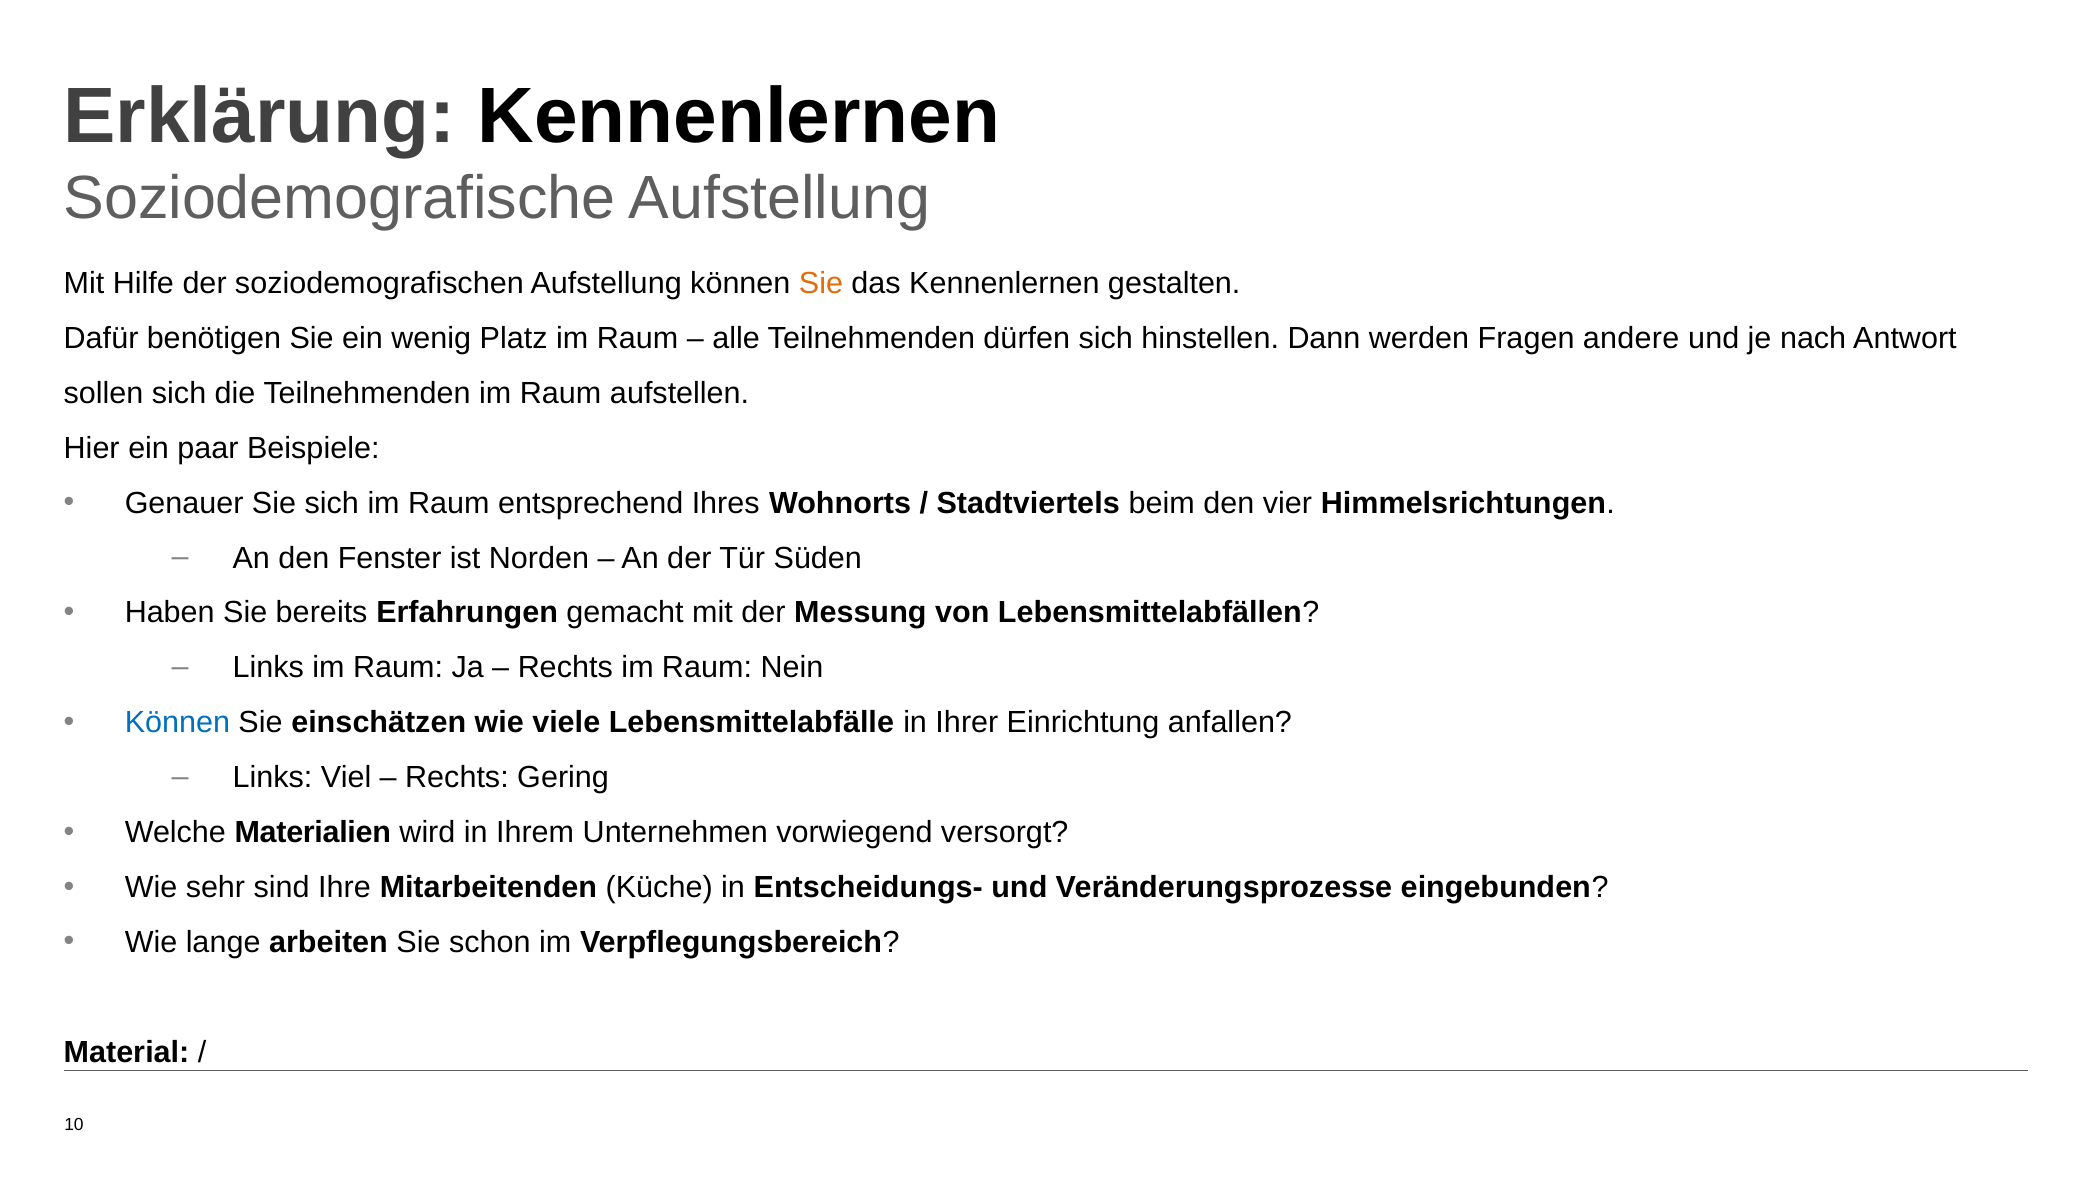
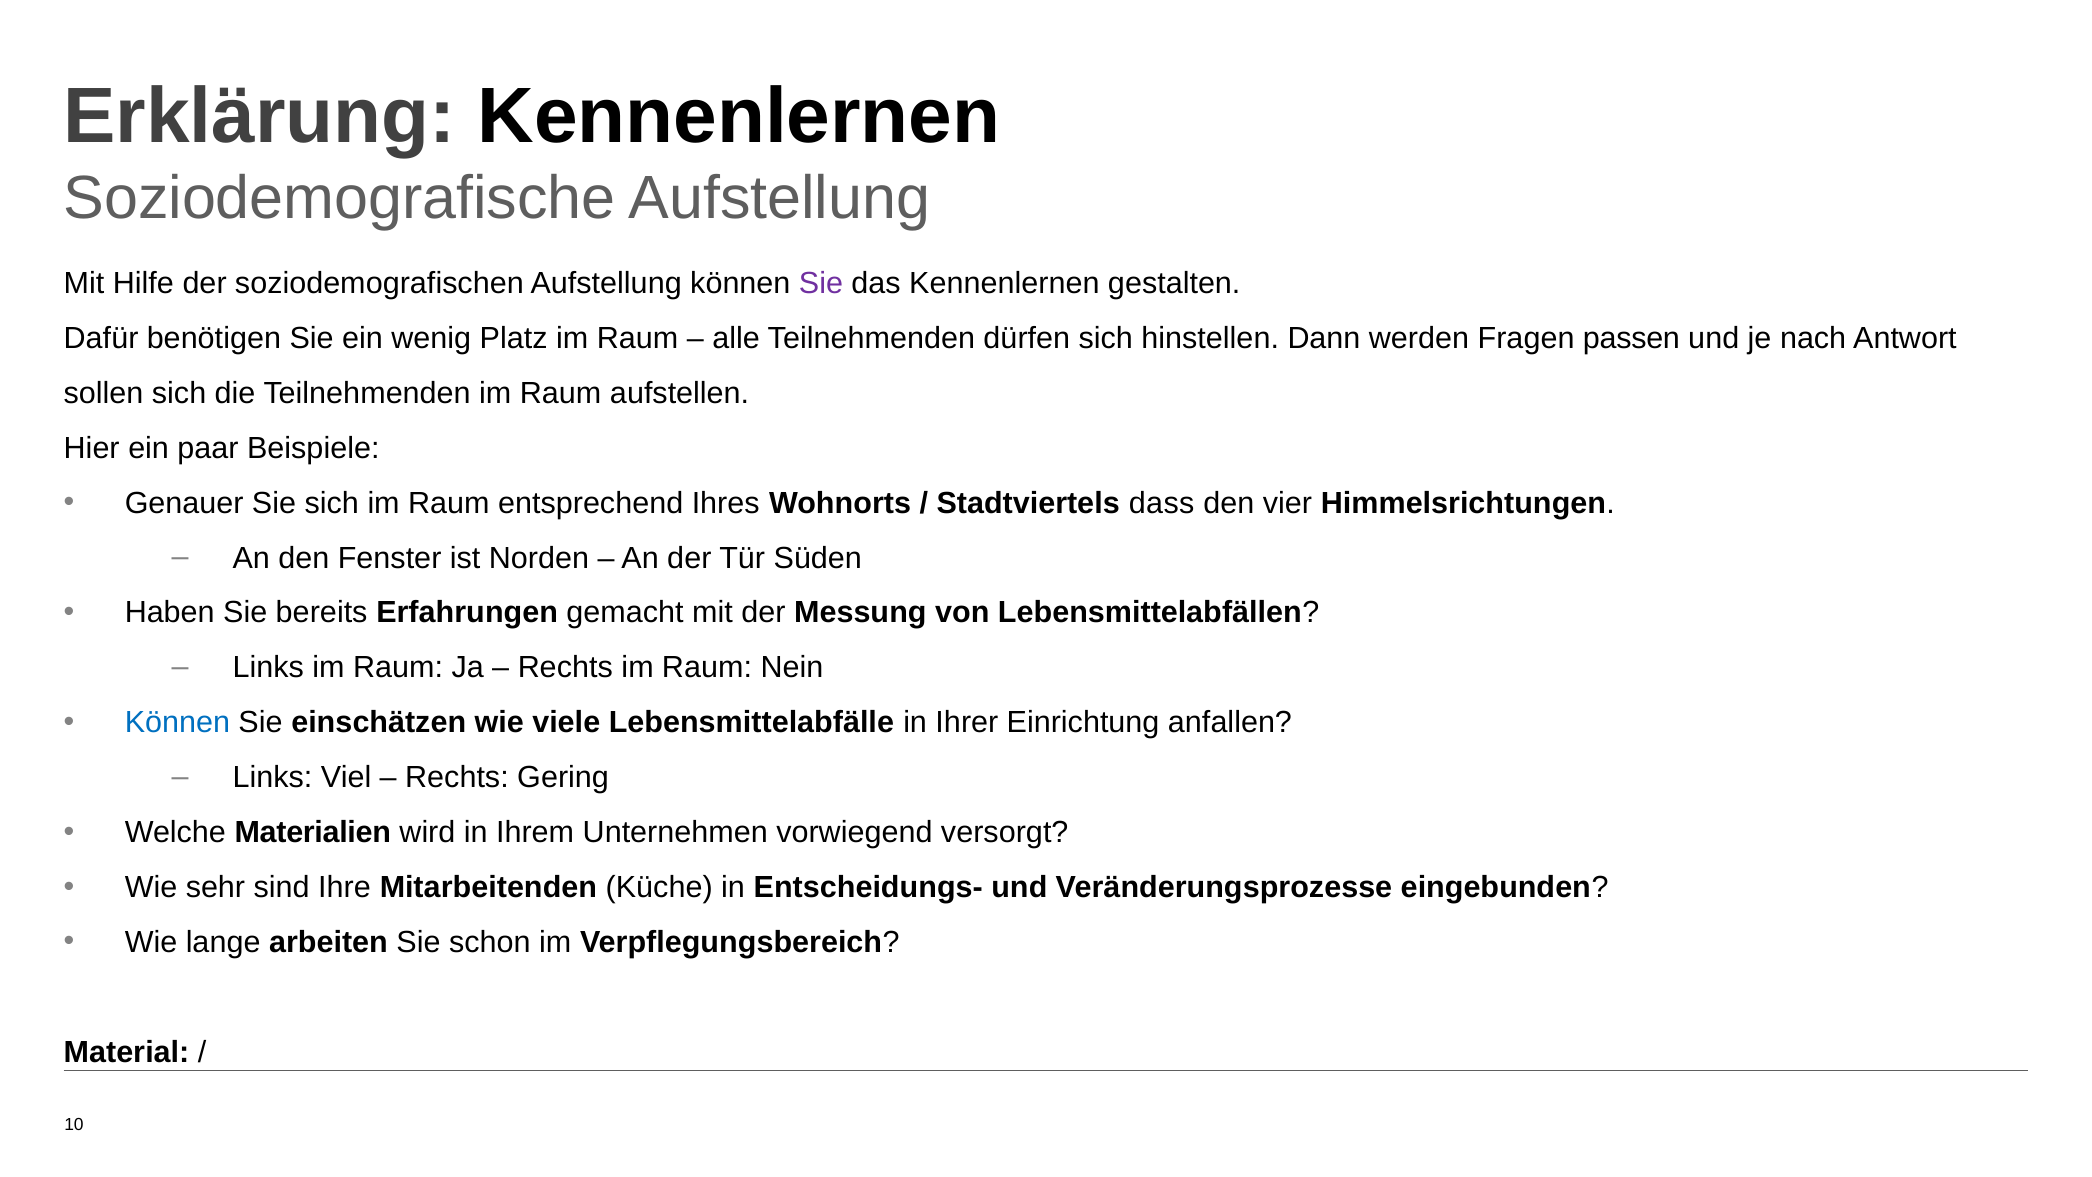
Sie colour: orange -> purple (821, 283)
andere: andere -> passen (1631, 338)
beim: beim -> dass (1162, 503)
